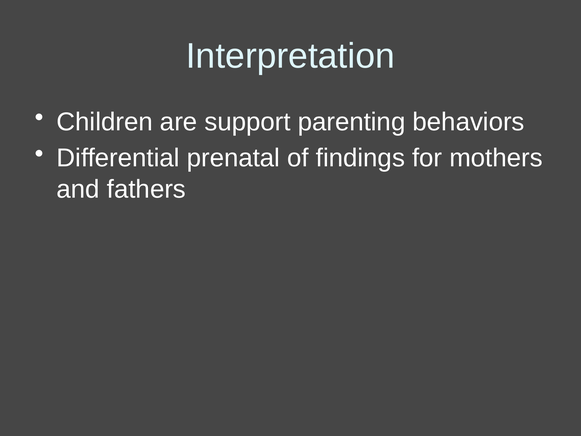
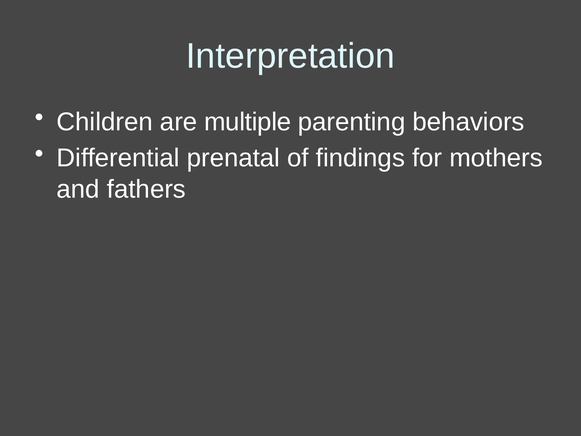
support: support -> multiple (248, 122)
